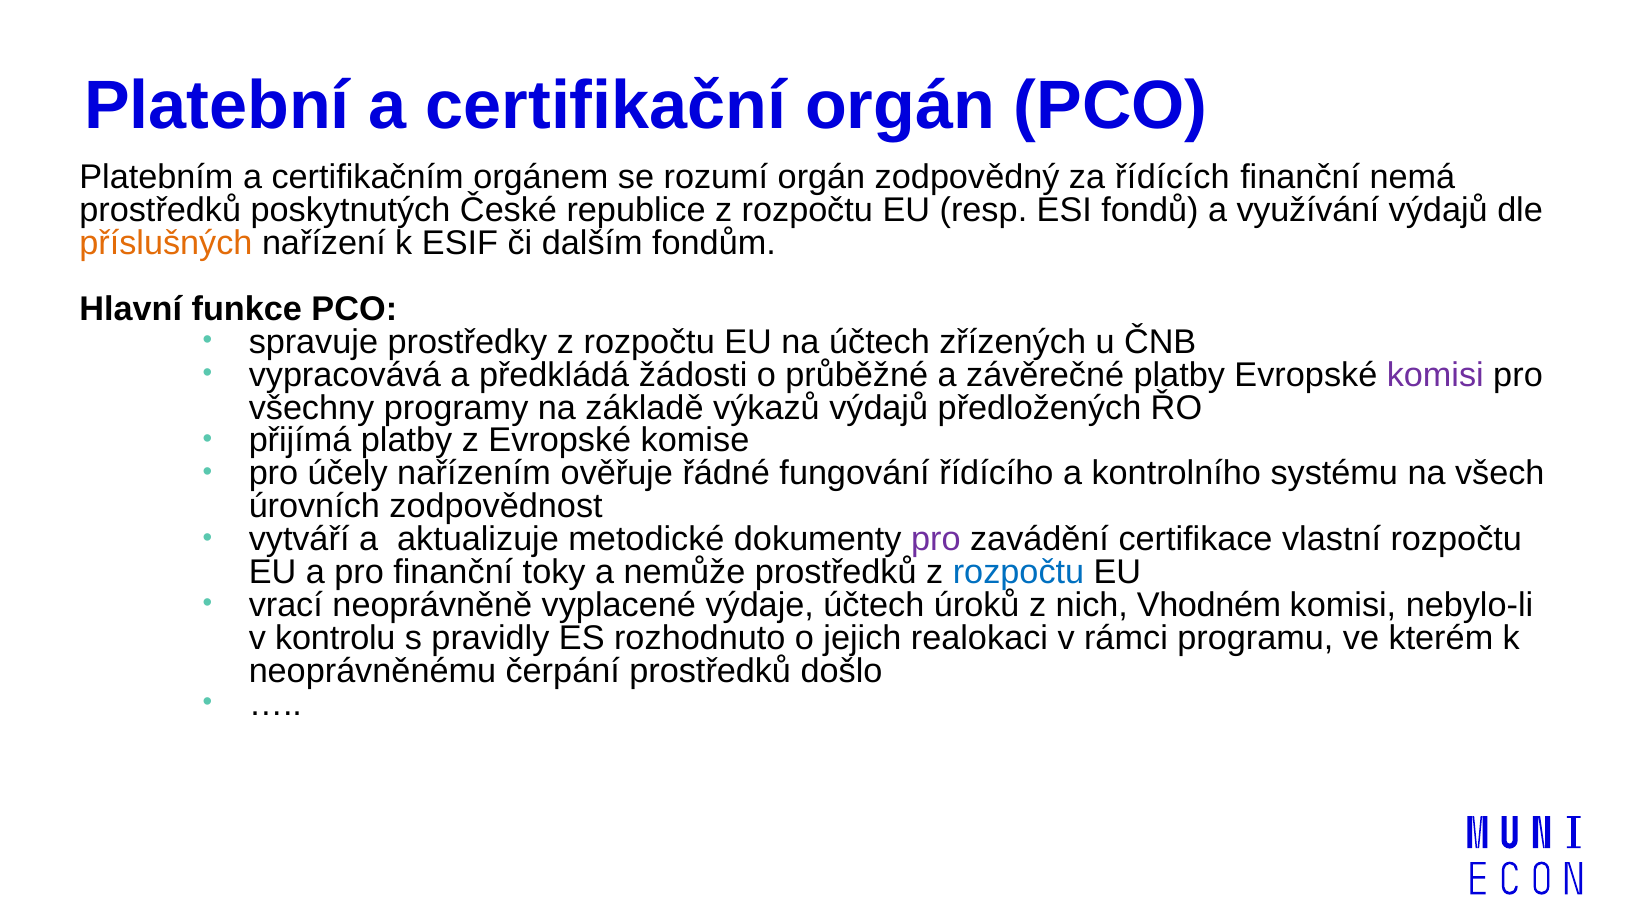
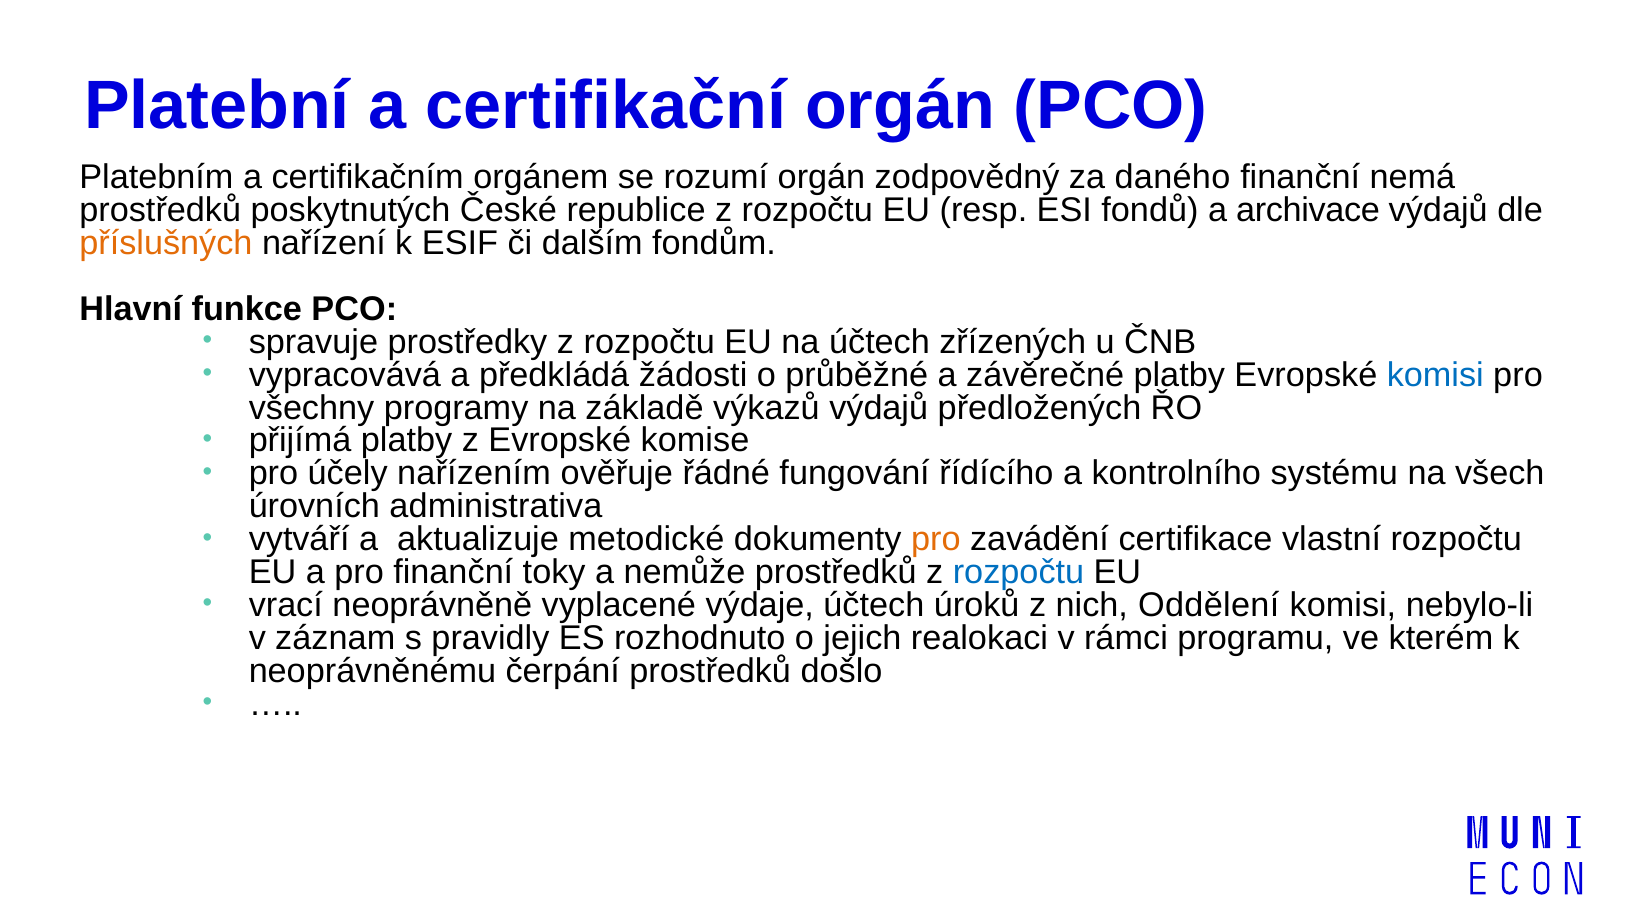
řídících: řídících -> daného (1172, 178)
využívání: využívání -> archivace (1308, 210)
komisi colour: purple -> blue (1435, 375)
zodpovědnost: zodpovědnost -> administrativa (496, 506)
pro colour: purple -> orange (936, 539)
Vhodném: Vhodném -> Oddělení (1209, 605)
kontrolu: kontrolu -> záznam (335, 638)
